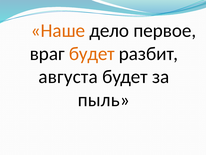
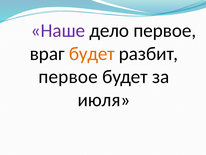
Наше colour: orange -> purple (58, 31)
августа: августа -> первое (68, 77)
пыль: пыль -> июля (104, 100)
